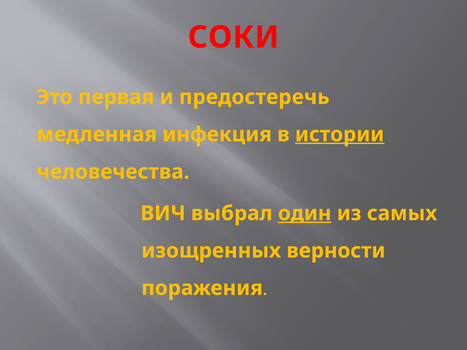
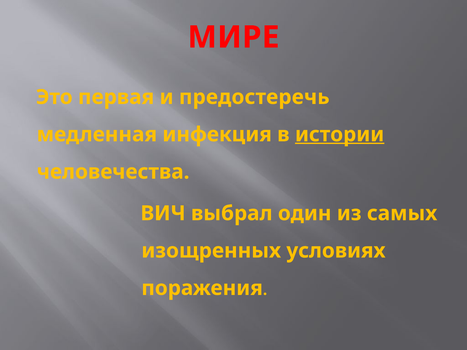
СОКИ: СОКИ -> МИРЕ (233, 37)
один underline: present -> none (305, 214)
верности: верности -> условиях (336, 251)
